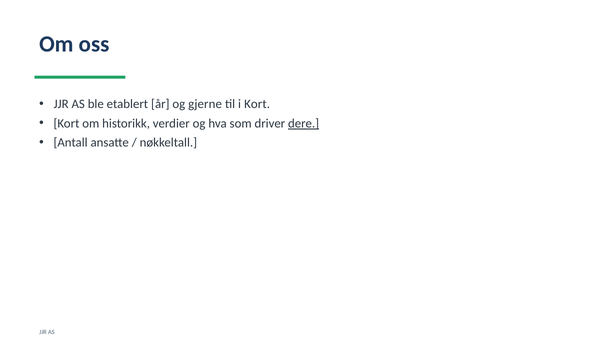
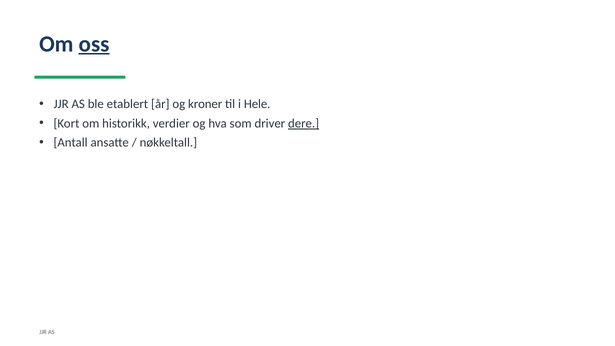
oss underline: none -> present (94, 44)
gjerne: gjerne -> kroner (205, 104)
i Kort: Kort -> Hele (257, 104)
